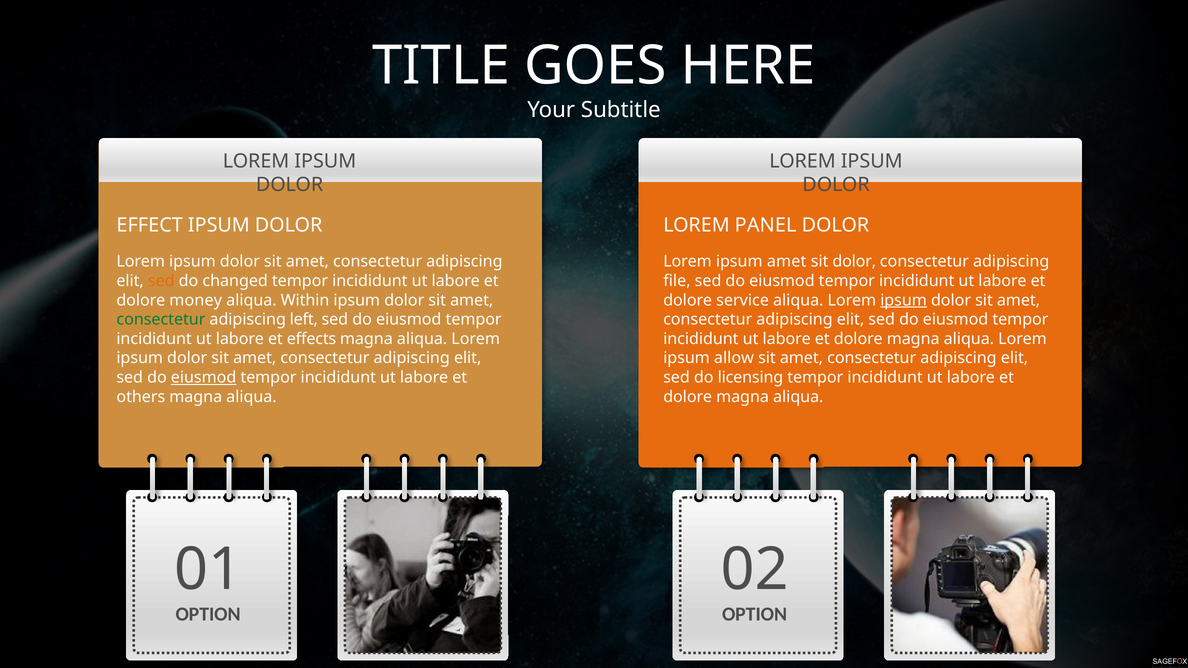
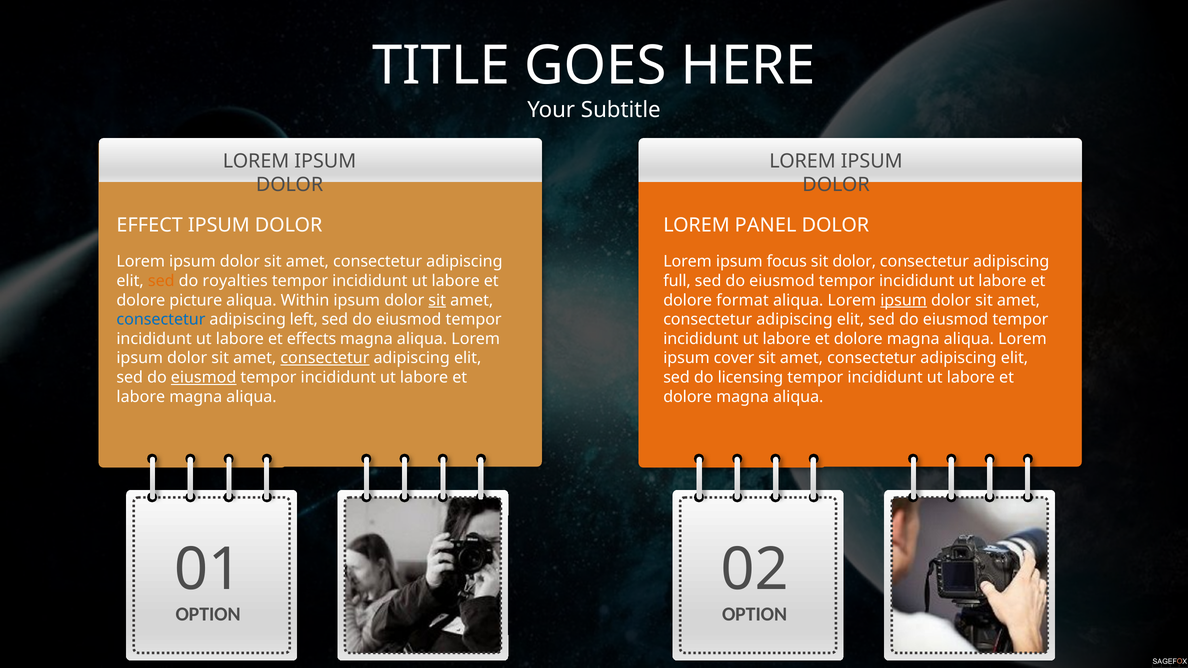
ipsum amet: amet -> focus (787, 262)
changed: changed -> royalties (235, 281)
file: file -> full (677, 281)
money: money -> picture (196, 300)
sit underline: none -> present (437, 300)
service: service -> format (742, 300)
consectetur colour: green -> blue (161, 320)
consectetur underline: none -> present (325, 358)
allow: allow -> cover (734, 358)
others: others -> labore (141, 397)
